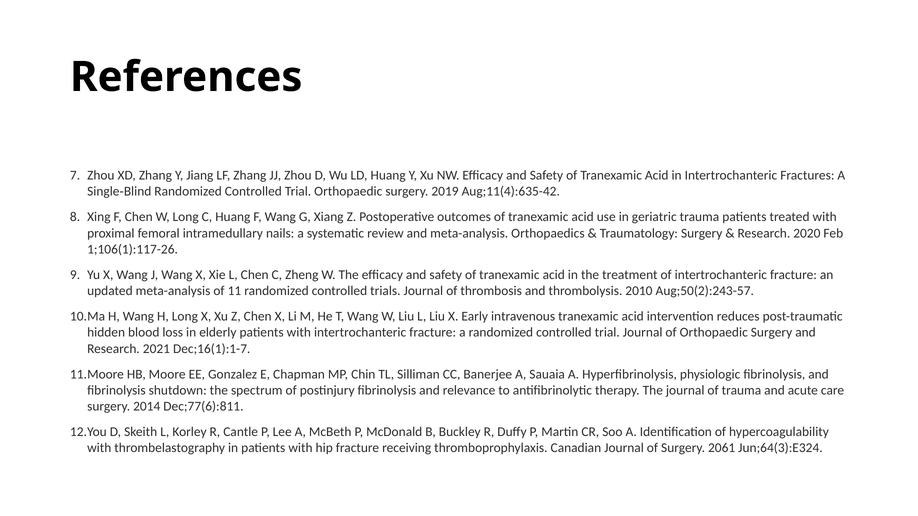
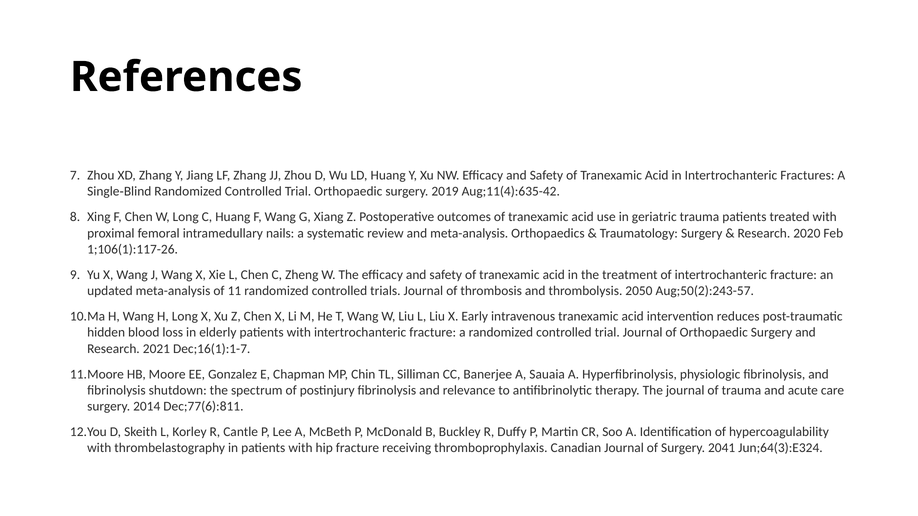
2010: 2010 -> 2050 (639, 291)
2061: 2061 -> 2041 (722, 448)
